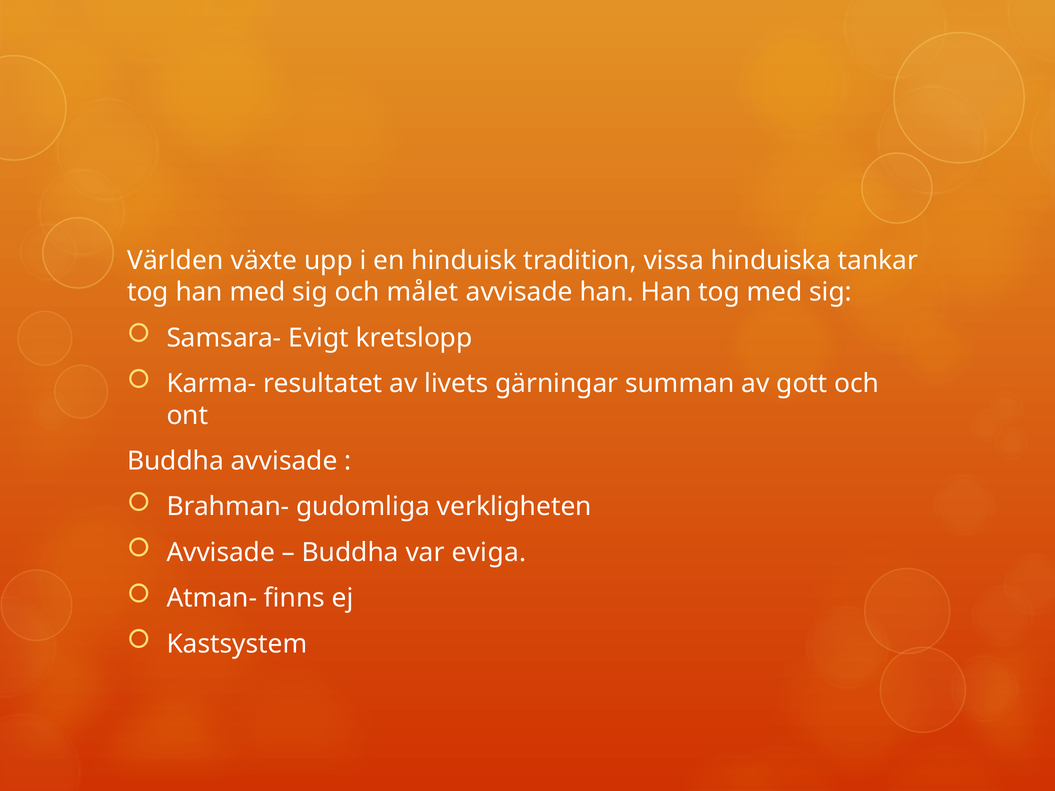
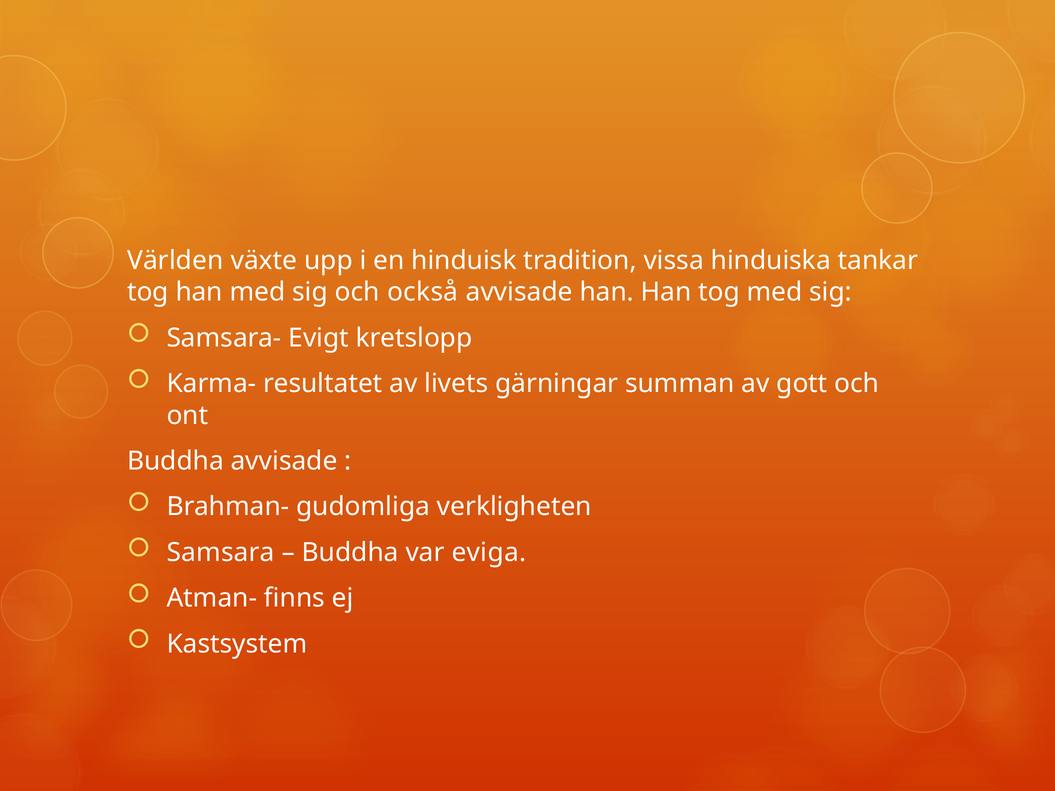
målet: målet -> också (423, 292)
Avvisade: Avvisade -> Samsara (221, 553)
